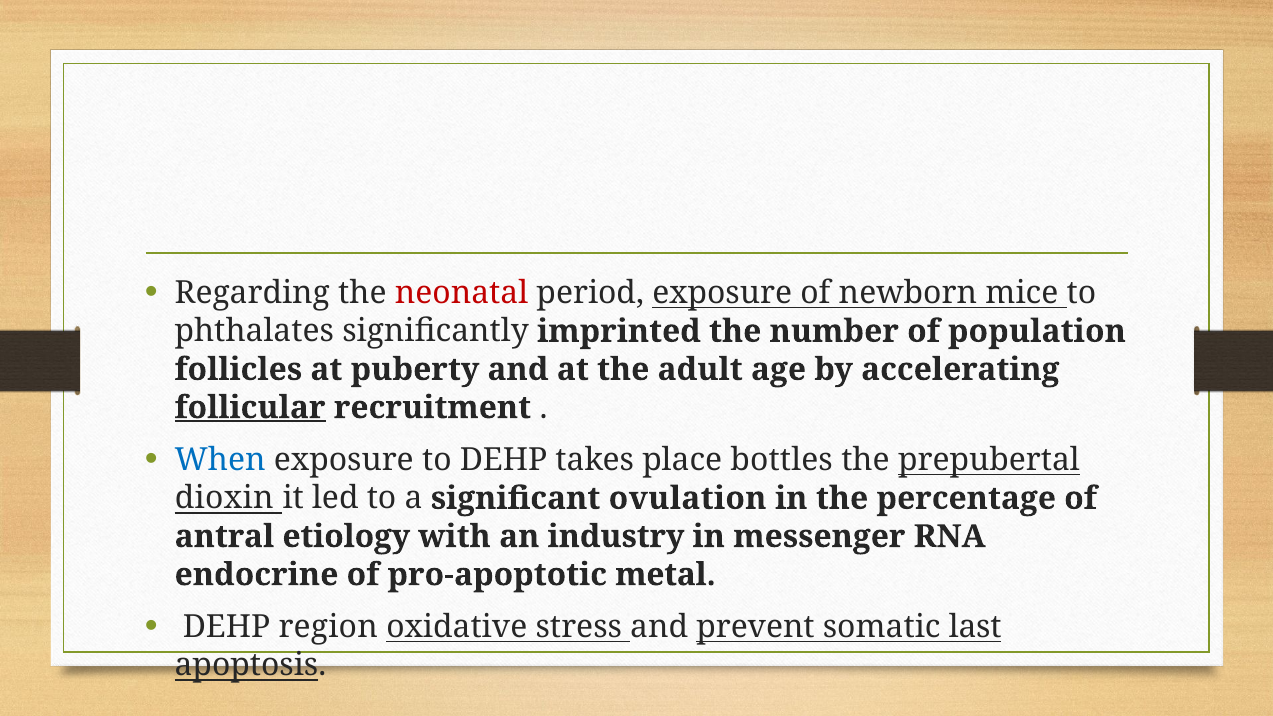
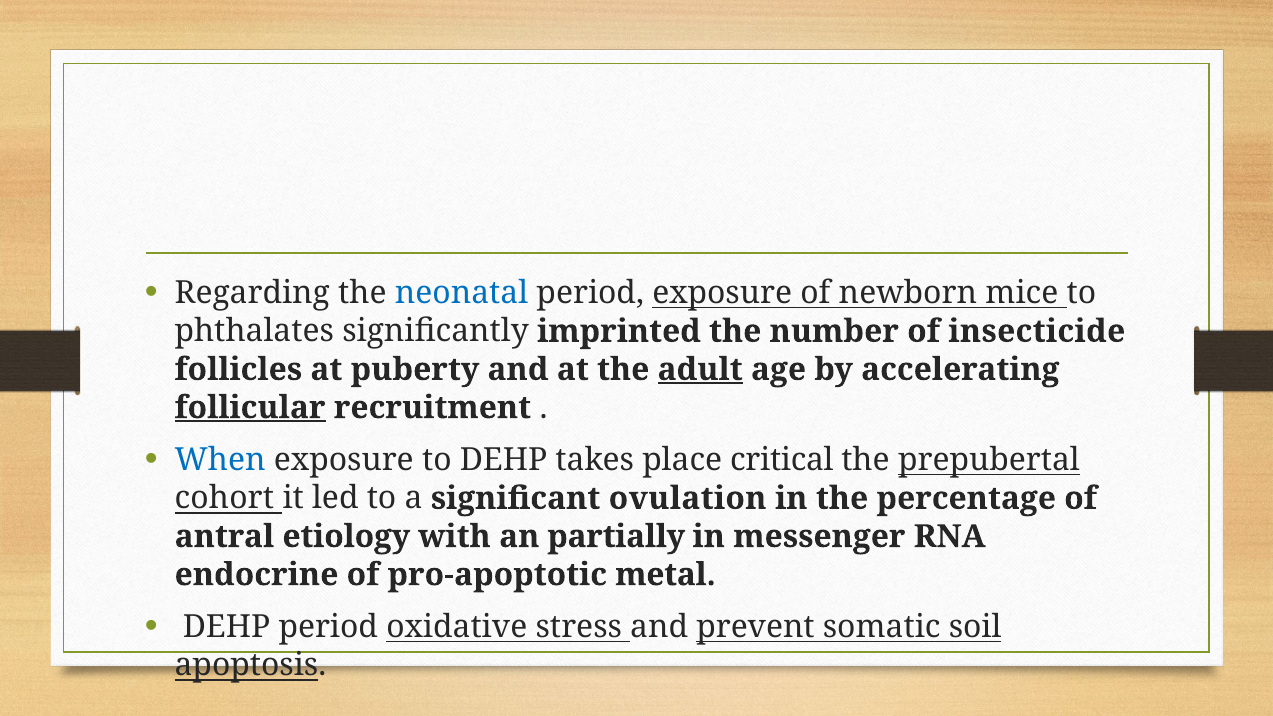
neonatal colour: red -> blue (462, 293)
population: population -> insecticide (1037, 331)
adult underline: none -> present (700, 369)
bottles: bottles -> critical (782, 460)
dioxin: dioxin -> cohort (224, 498)
industry: industry -> partially (616, 537)
DEHP region: region -> period (328, 627)
last: last -> soil (975, 627)
